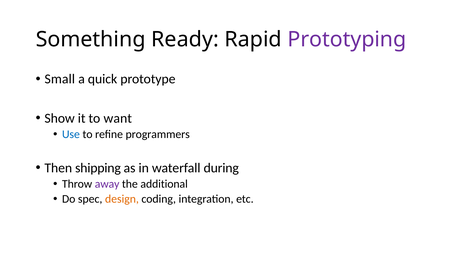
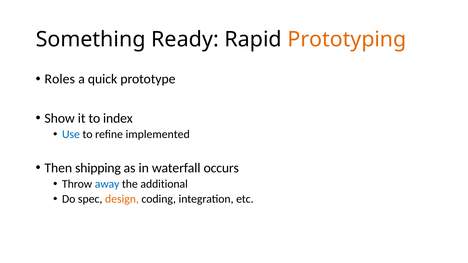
Prototyping colour: purple -> orange (347, 39)
Small: Small -> Roles (60, 79)
want: want -> index (118, 118)
programmers: programmers -> implemented (158, 135)
during: during -> occurs (221, 168)
away colour: purple -> blue (107, 184)
